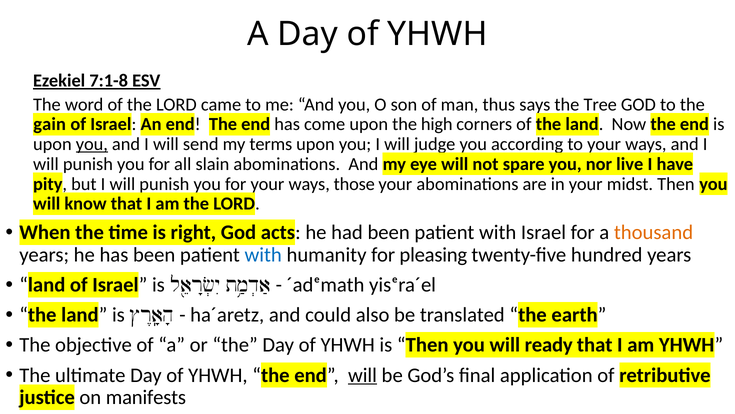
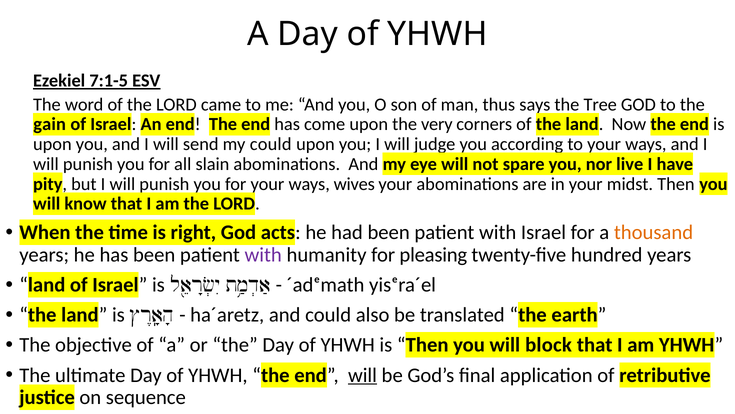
7:1-8: 7:1-8 -> 7:1-5 (109, 81)
high: high -> very (437, 124)
you underline: present -> none (92, 144)
my terms: terms -> could (271, 144)
those: those -> wives (354, 184)
with colour: blue -> purple (263, 255)
ready: ready -> block (549, 345)
manifests: manifests -> sequence (146, 397)
